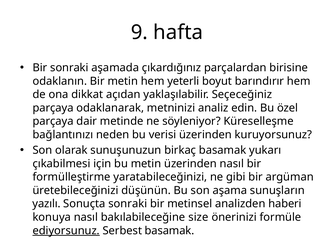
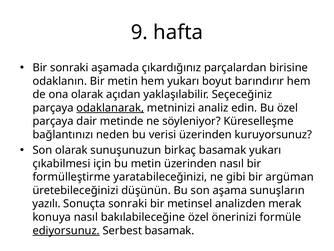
hem yeterli: yeterli -> yukarı (183, 81)
ona dikkat: dikkat -> olarak (87, 94)
odaklanarak underline: none -> present (110, 108)
haberi: haberi -> merak (285, 203)
bakılabileceğine size: size -> özel (198, 217)
